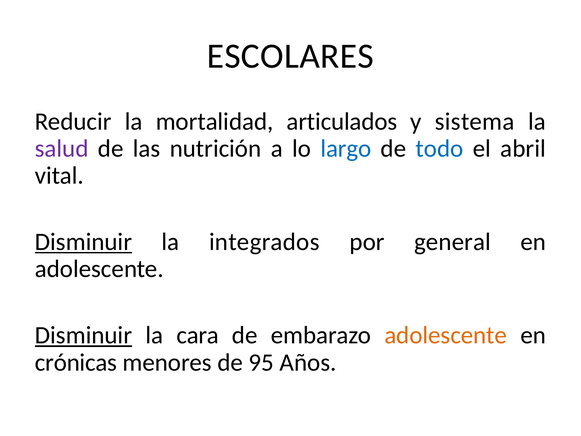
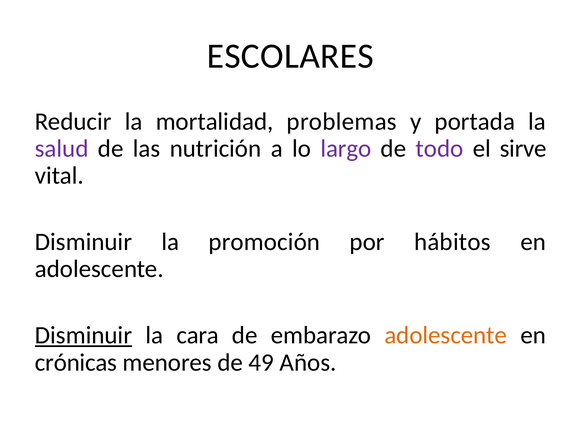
articulados: articulados -> problemas (342, 121)
sistema: sistema -> portada (475, 121)
largo colour: blue -> purple (346, 148)
todo colour: blue -> purple (439, 148)
abril: abril -> sirve (523, 148)
Disminuir underline: present -> none (83, 242)
integrados: integrados -> promoción (264, 242)
general: general -> hábitos (452, 242)
95: 95 -> 49 (261, 362)
